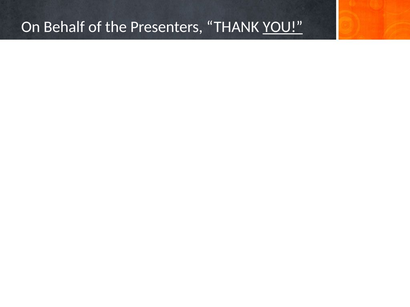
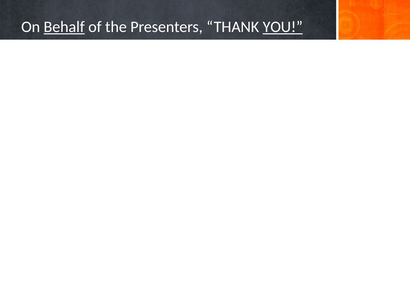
Behalf underline: none -> present (64, 27)
